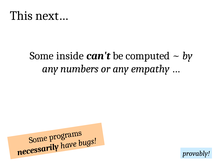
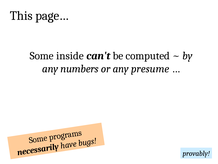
next…: next… -> page… (52, 16)
empathy: empathy -> presume (150, 69)
